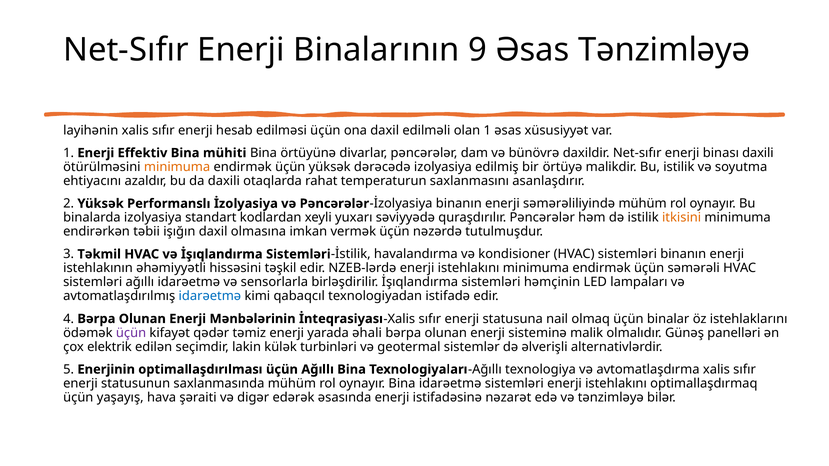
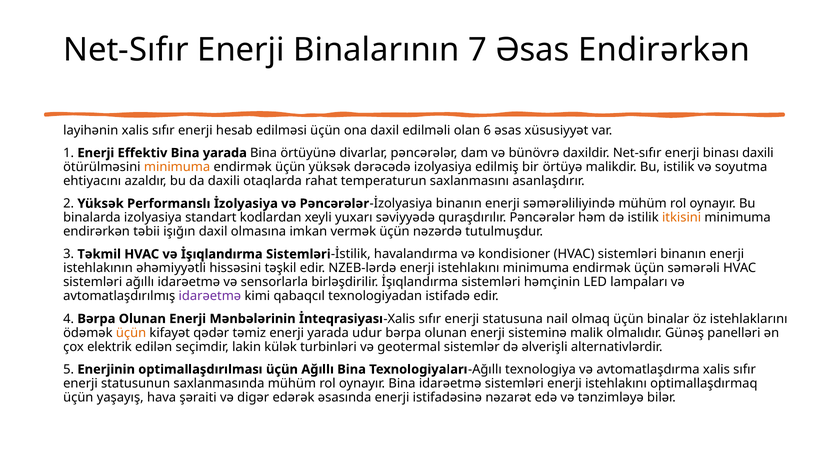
9: 9 -> 7 (478, 50)
Əsas Tənzimləyə: Tənzimləyə -> Endirərkən (664, 50)
olan 1: 1 -> 6 (487, 130)
Bina mühiti: mühiti -> yarada (225, 153)
idarəetmə colour: blue -> purple (210, 296)
üçün colour: purple -> orange (131, 333)
əhali: əhali -> udur (367, 333)
